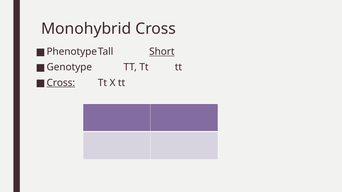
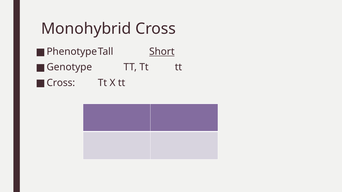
Cross underline: present -> none (61, 83)
